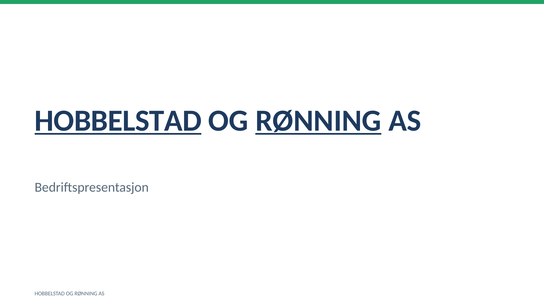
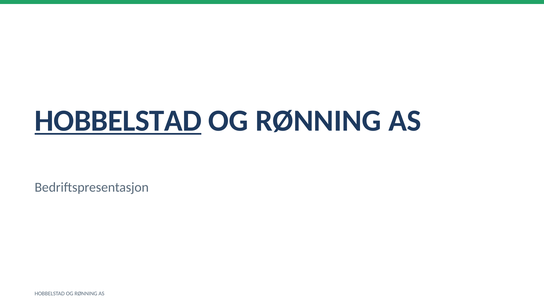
RØNNING underline: present -> none (318, 121)
